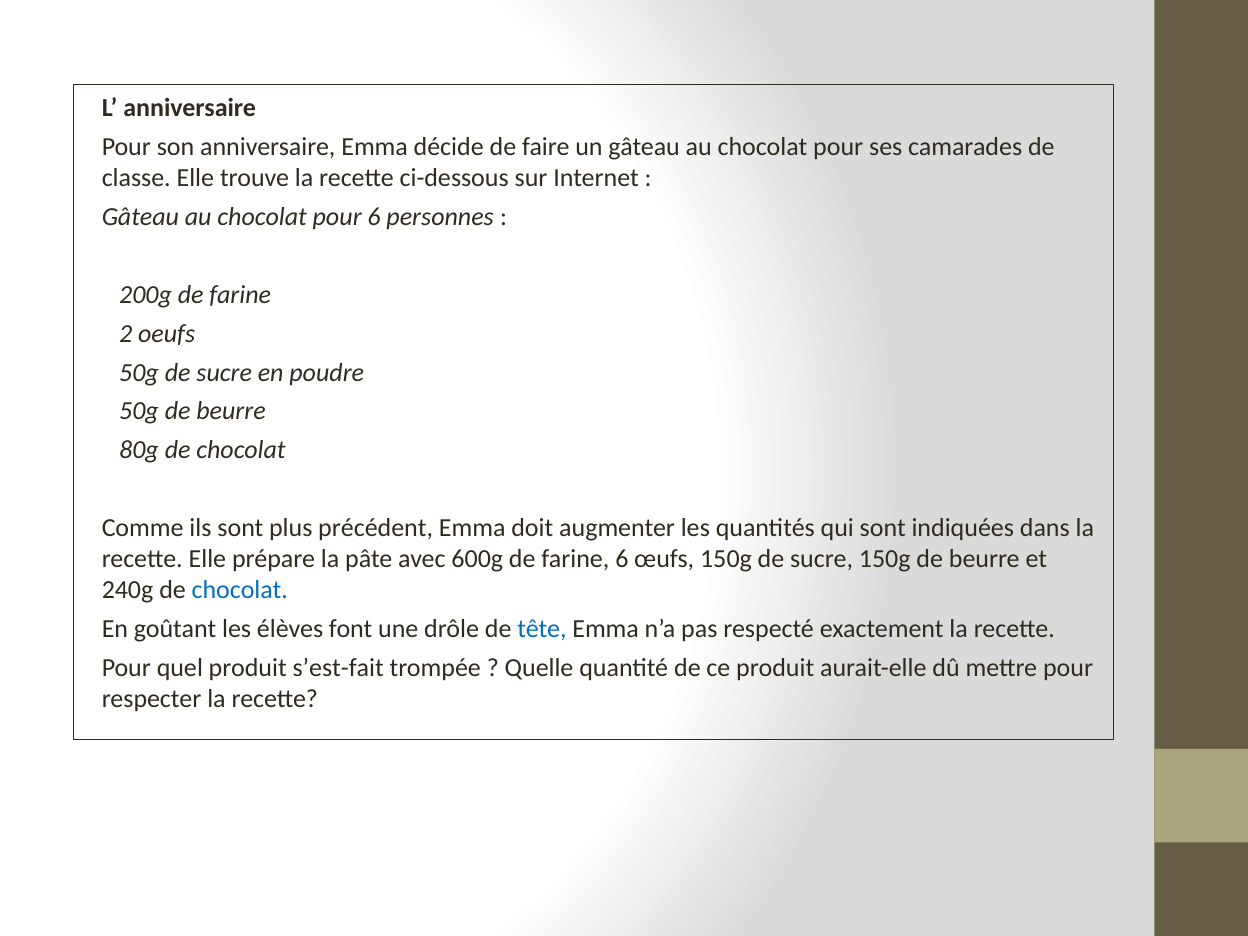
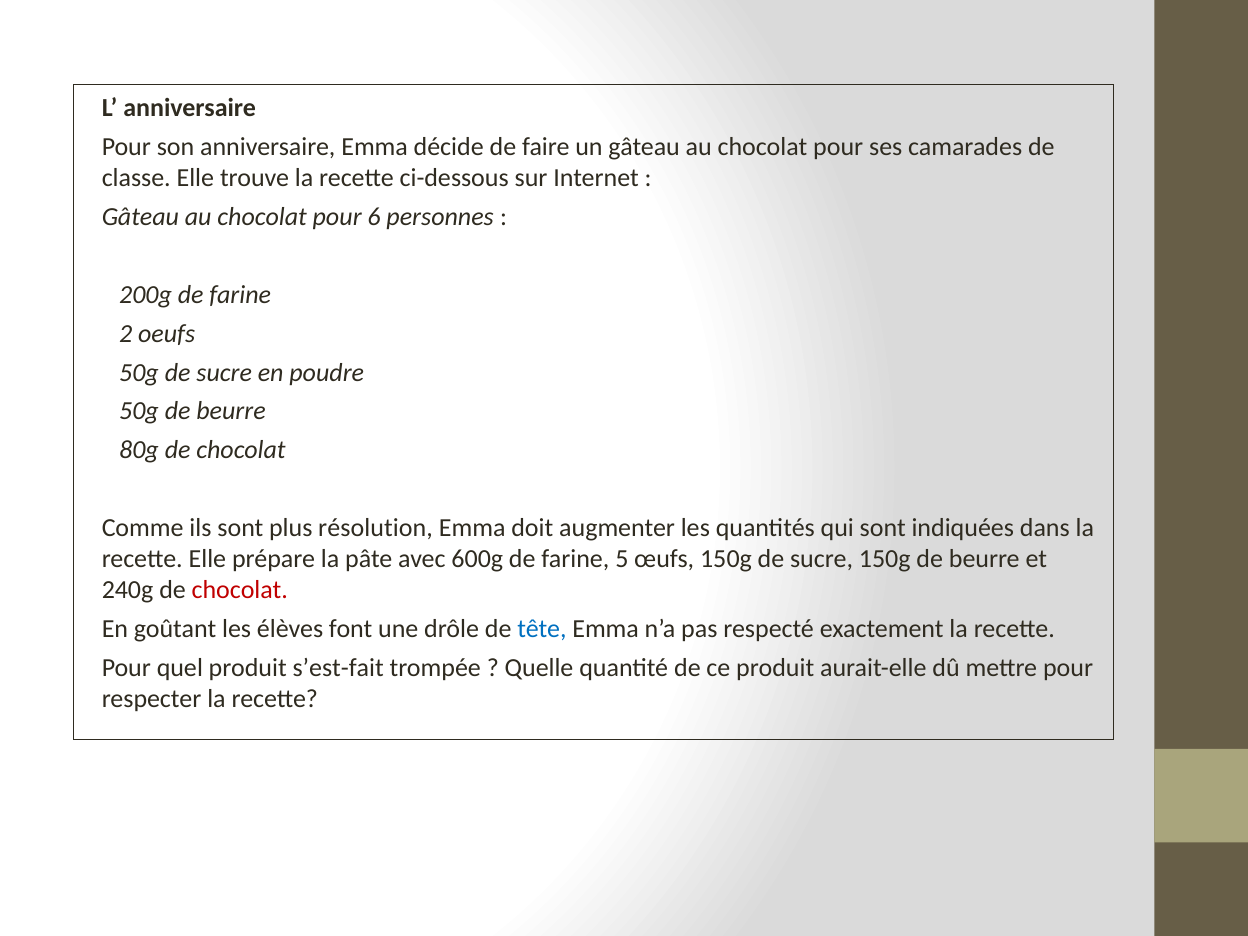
précédent: précédent -> résolution (376, 528)
farine 6: 6 -> 5 (622, 559)
chocolat colour: blue -> red (240, 590)
